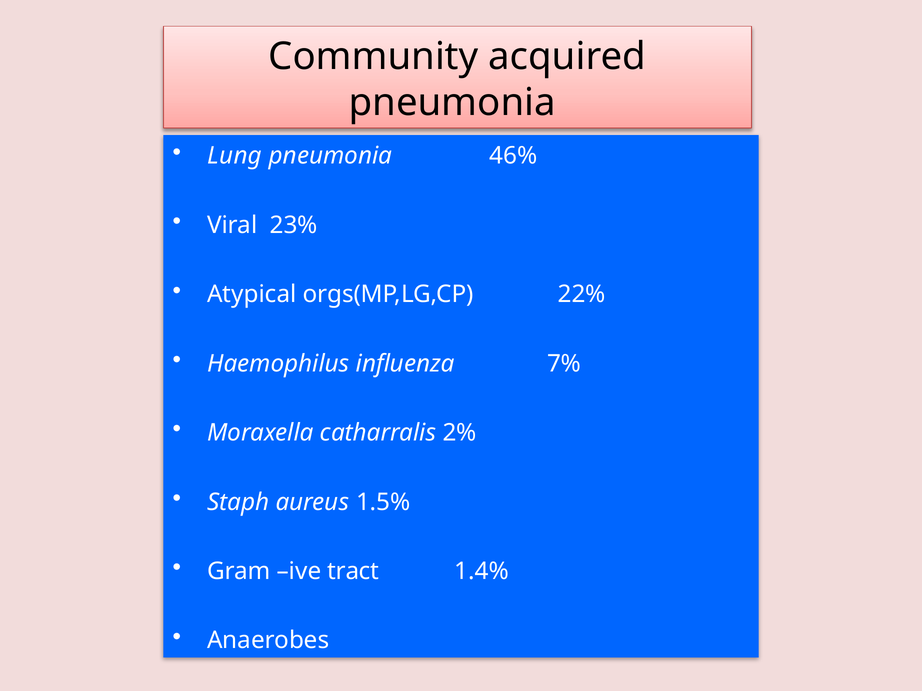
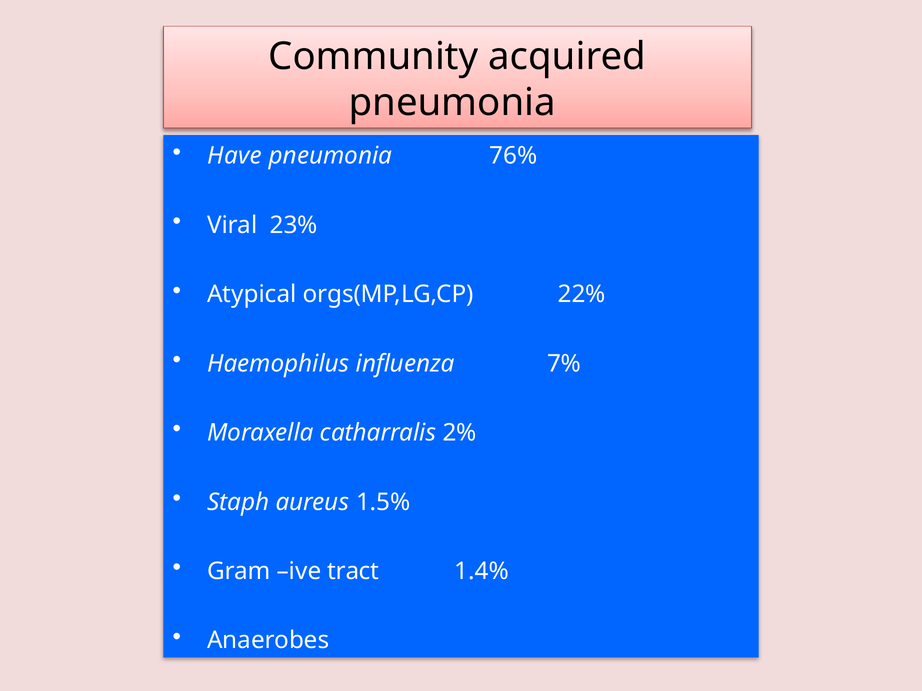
Lung: Lung -> Have (235, 156)
46%: 46% -> 76% (513, 156)
